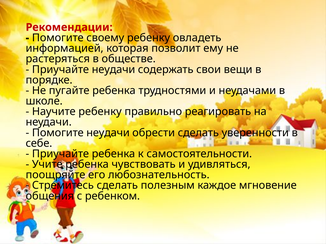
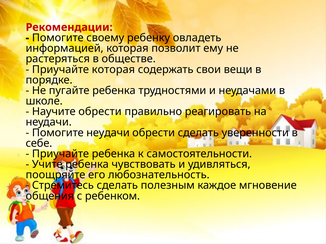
Приучайте неудачи: неудачи -> которая (113, 70)
Научите ребенку: ребенку -> обрести (100, 112)
